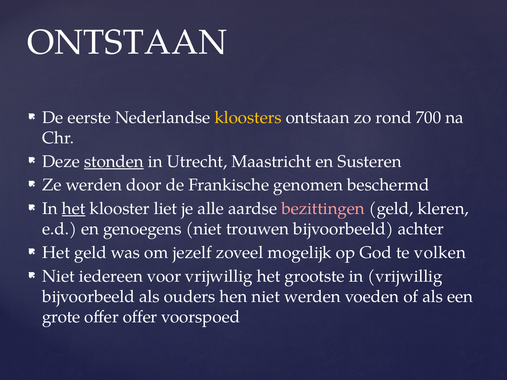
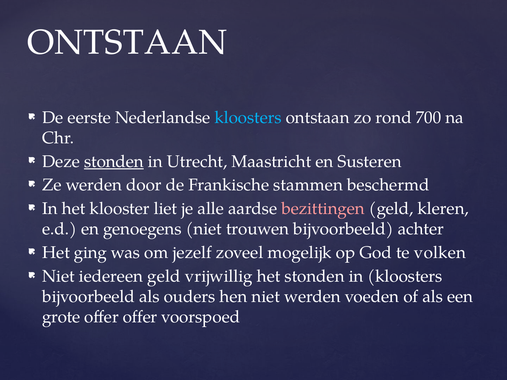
kloosters colour: yellow -> light blue (248, 118)
genomen: genomen -> stammen (308, 185)
het underline: present -> none (74, 209)
Het geld: geld -> ging (90, 253)
iedereen voor: voor -> geld (164, 276)
het grootste: grootste -> stonden (315, 276)
in vrijwillig: vrijwillig -> kloosters (405, 276)
